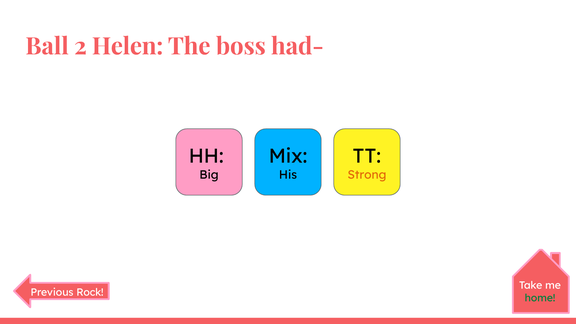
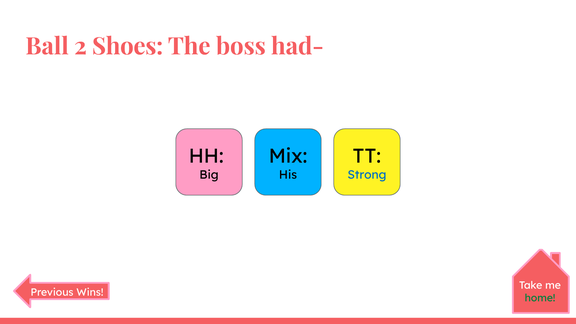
Helen: Helen -> Shoes (128, 46)
Strong colour: orange -> blue (367, 175)
Rock: Rock -> Wins (90, 292)
